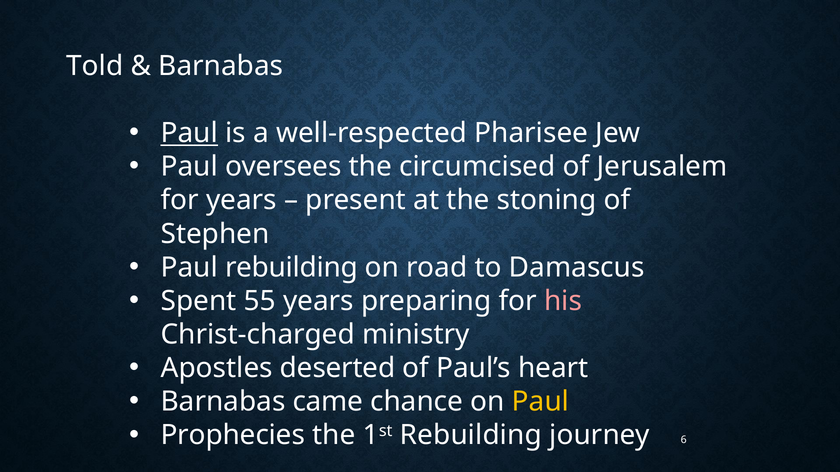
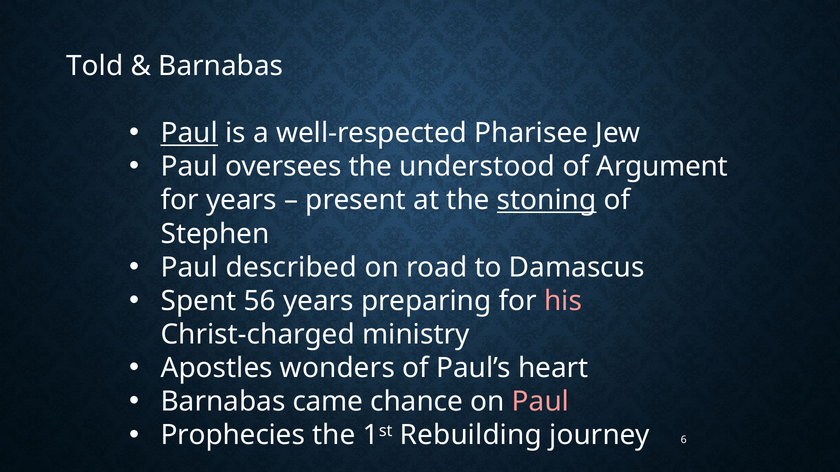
circumcised: circumcised -> understood (477, 167)
Jerusalem: Jerusalem -> Argument (662, 167)
stoning underline: none -> present (547, 200)
Paul rebuilding: rebuilding -> described (291, 268)
55: 55 -> 56 (260, 301)
deserted: deserted -> wonders (337, 369)
Paul colour: yellow -> pink (541, 402)
